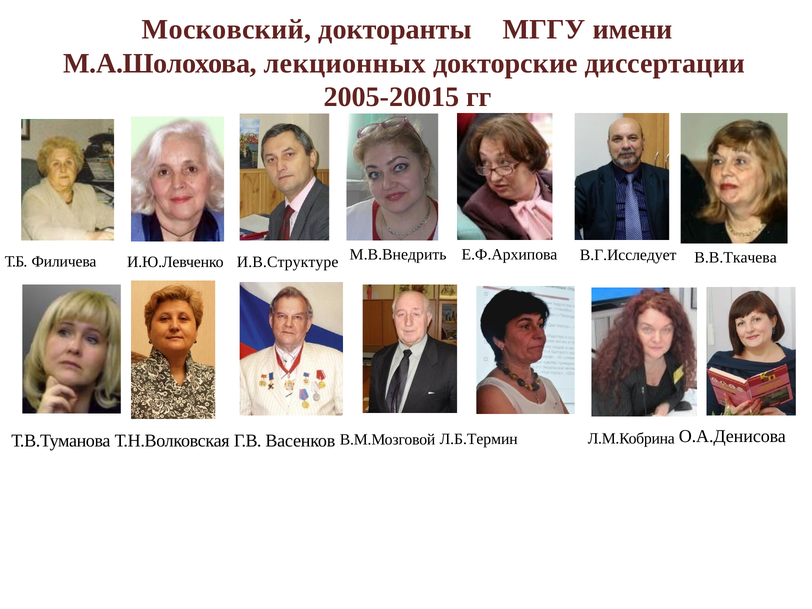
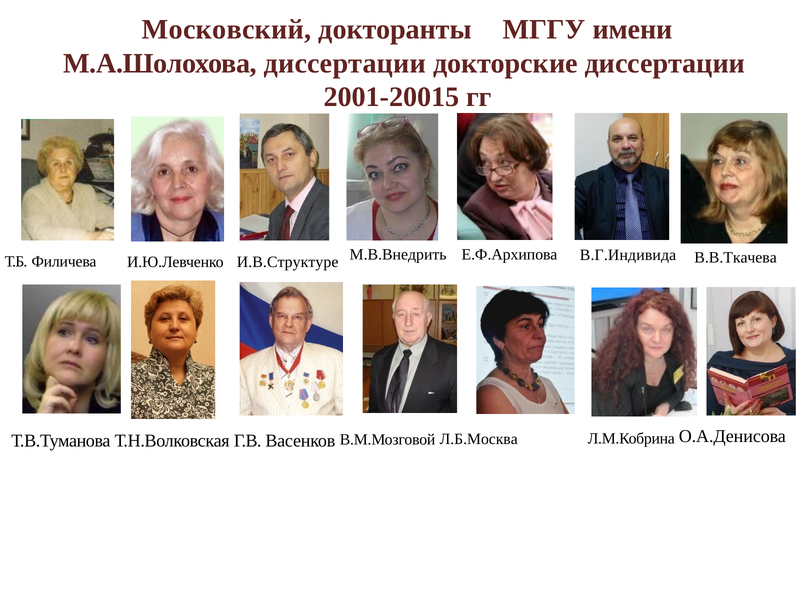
М.А.Шолохова лекционных: лекционных -> диссертации (345, 63)
2005-20015: 2005-20015 -> 2001-20015 (391, 97)
В.Г.Исследует: В.Г.Исследует -> В.Г.Индивида (628, 255)
Л.Б.Термин: Л.Б.Термин -> Л.Б.Москва (479, 439)
